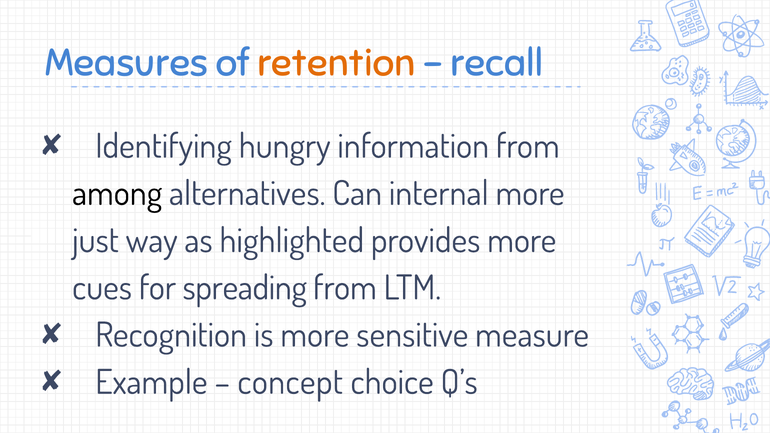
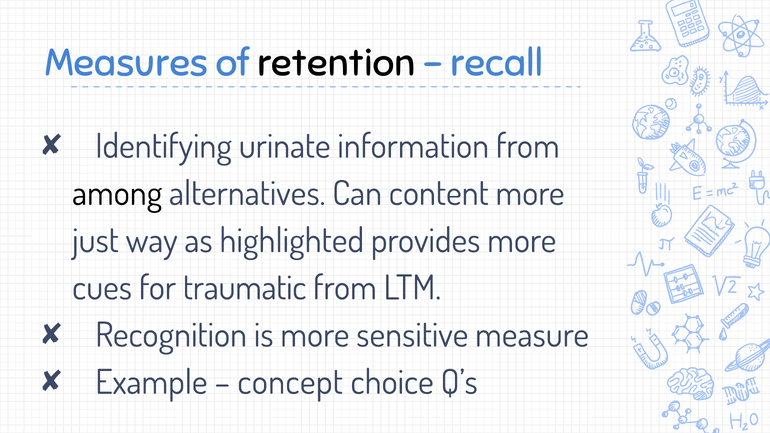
retention colour: orange -> black (336, 63)
hungry: hungry -> urinate (285, 146)
internal: internal -> content (439, 194)
spreading: spreading -> traumatic (245, 288)
